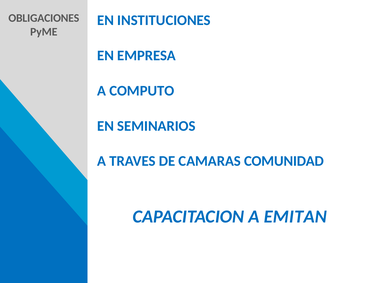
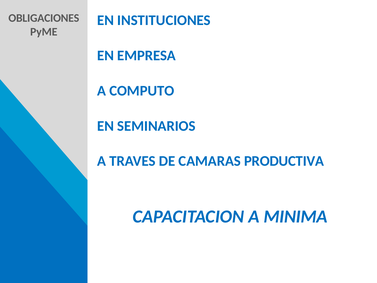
COMUNIDAD: COMUNIDAD -> PRODUCTIVA (284, 161)
EMITAN: EMITAN -> MINIMA (296, 216)
